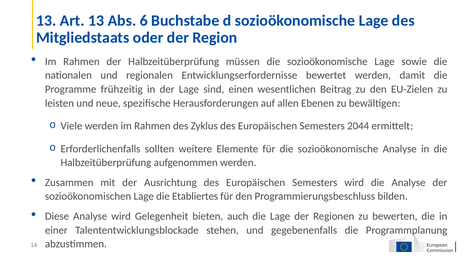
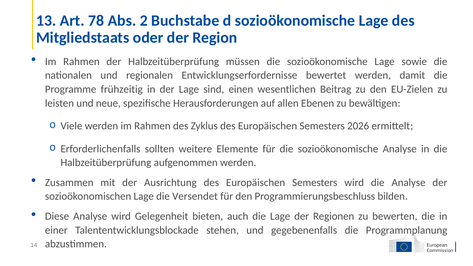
Art 13: 13 -> 78 (96, 21)
6: 6 -> 2 (144, 21)
2044: 2044 -> 2026 (358, 126)
Etabliertes: Etabliertes -> Versendet (195, 196)
